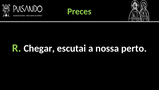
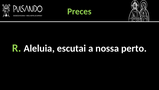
Chegar: Chegar -> Aleluia (39, 48)
